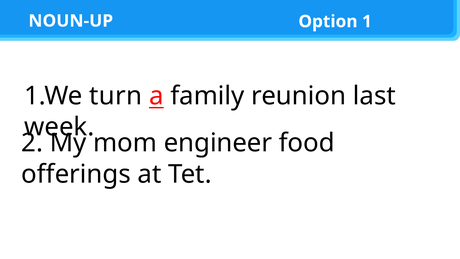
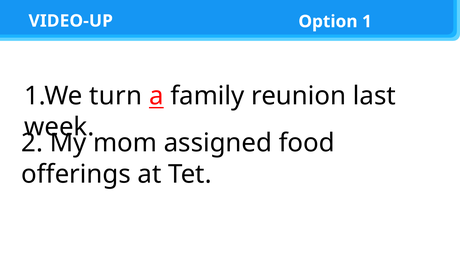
NOUN-UP: NOUN-UP -> VIDEO-UP (71, 21)
engineer: engineer -> assigned (218, 143)
